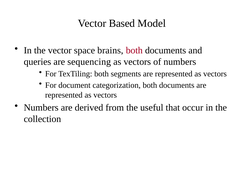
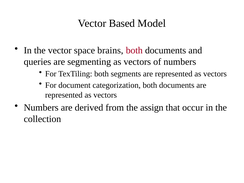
sequencing: sequencing -> segmenting (89, 62)
useful: useful -> assign (152, 107)
